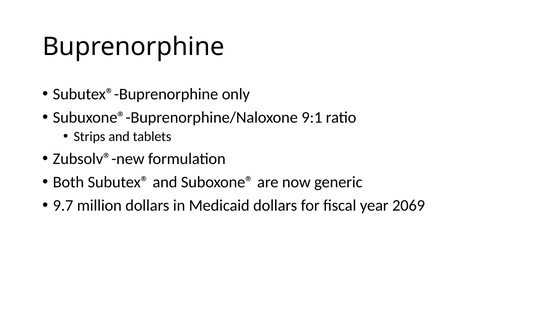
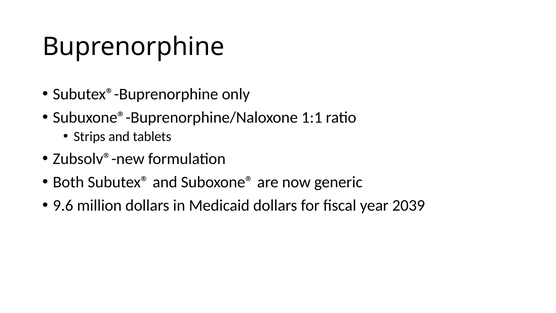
9:1: 9:1 -> 1:1 (312, 117)
9.7: 9.7 -> 9.6 (63, 205)
2069: 2069 -> 2039 (409, 205)
